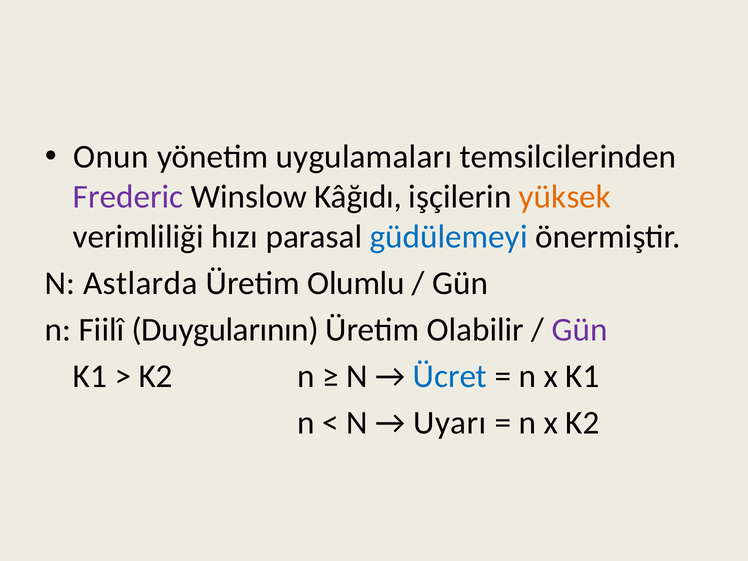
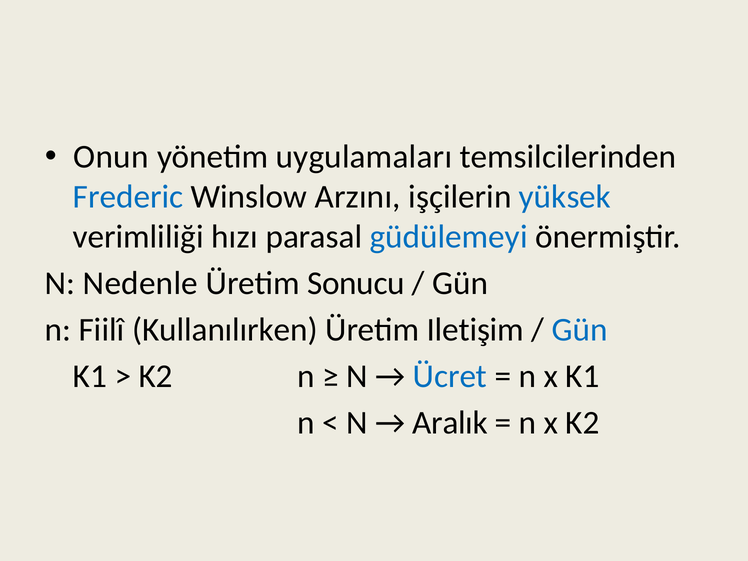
Frederic colour: purple -> blue (128, 197)
Kâğıdı: Kâğıdı -> Arzını (358, 197)
yüksek colour: orange -> blue (565, 197)
Astlarda: Astlarda -> Nedenle (140, 283)
Olumlu: Olumlu -> Sonucu (356, 283)
Duygularının: Duygularının -> Kullanılırken (225, 330)
Olabilir: Olabilir -> Iletişim (475, 330)
Gün colour: purple -> blue (580, 330)
Uyarı: Uyarı -> Aralık (450, 423)
